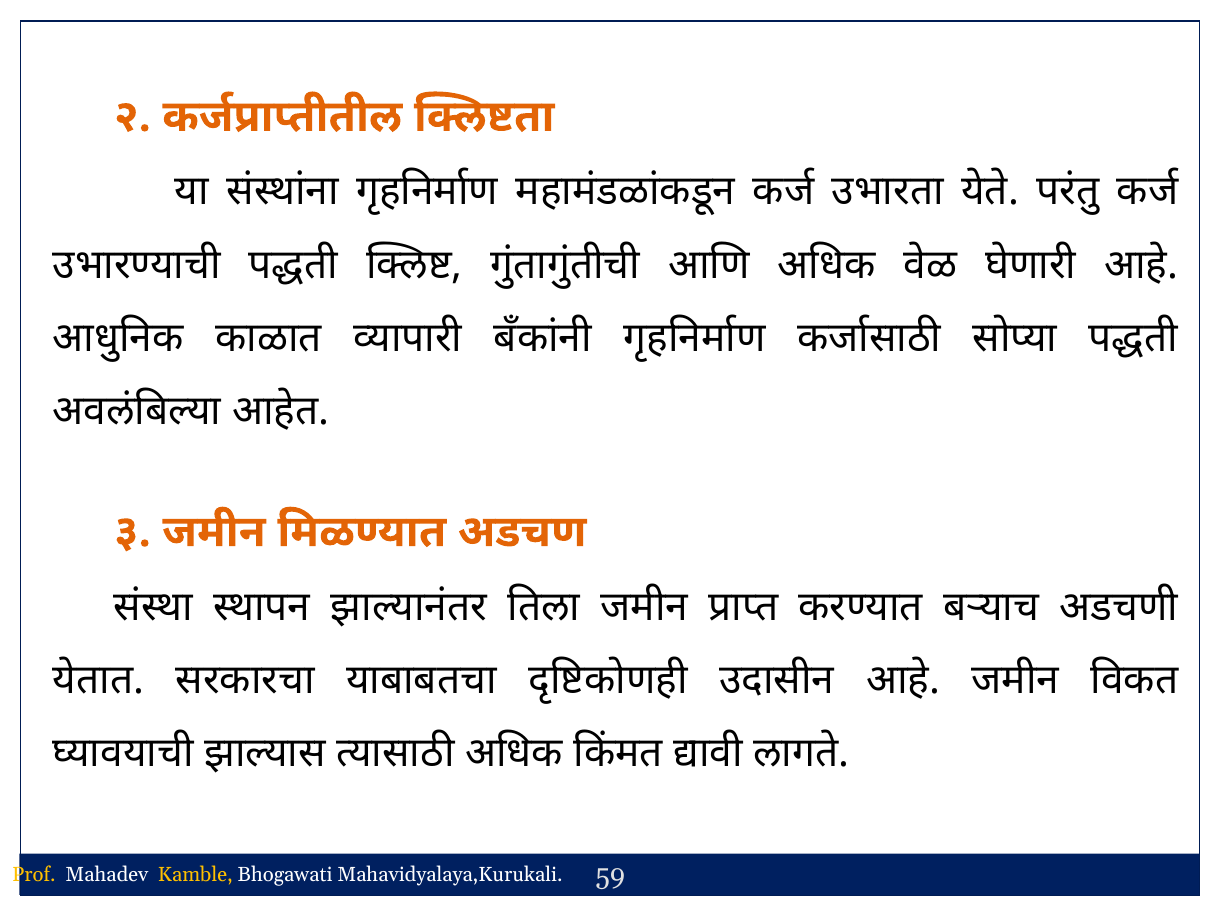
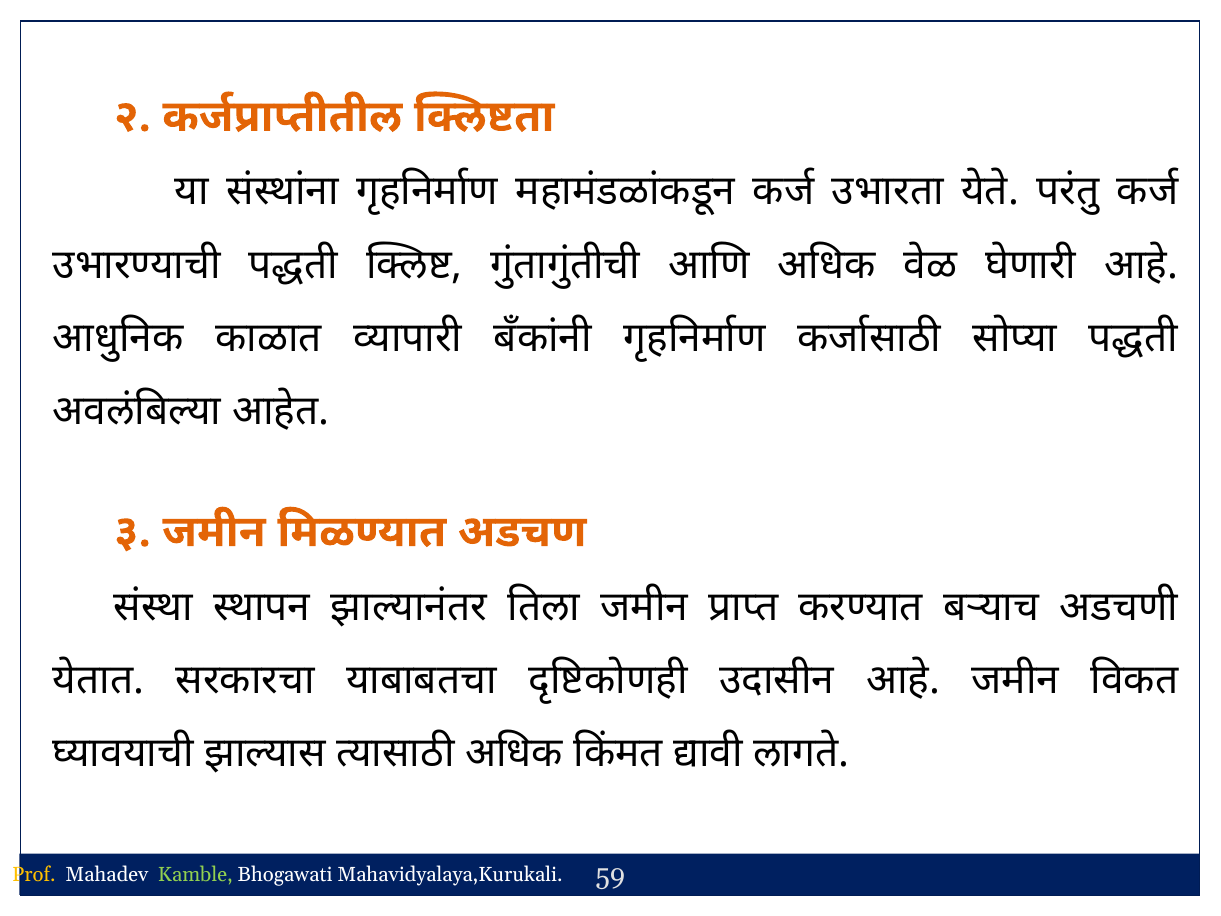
Kamble colour: yellow -> light green (195, 874)
